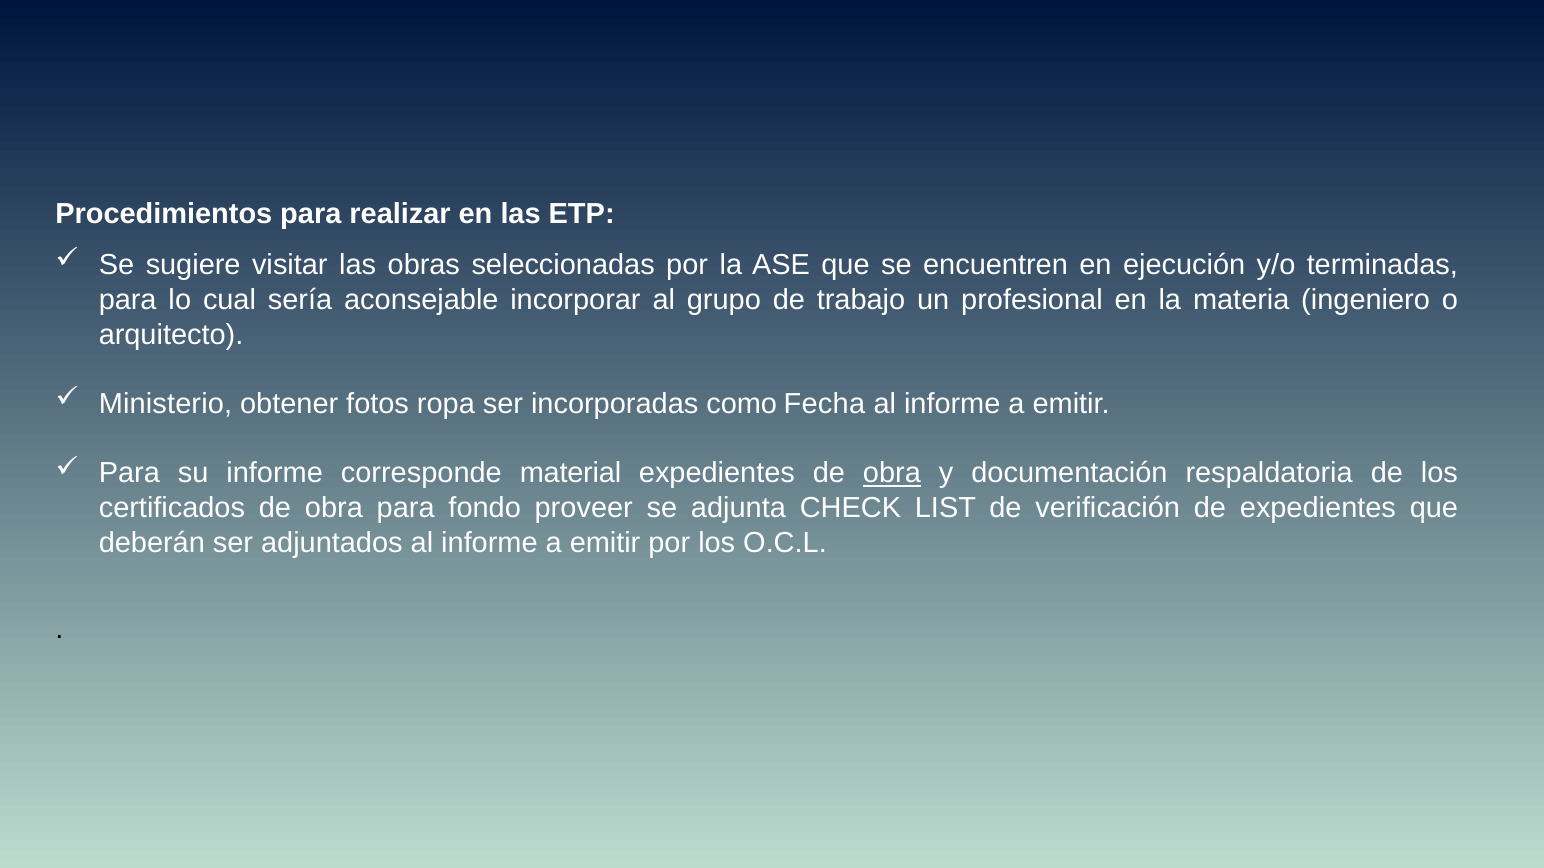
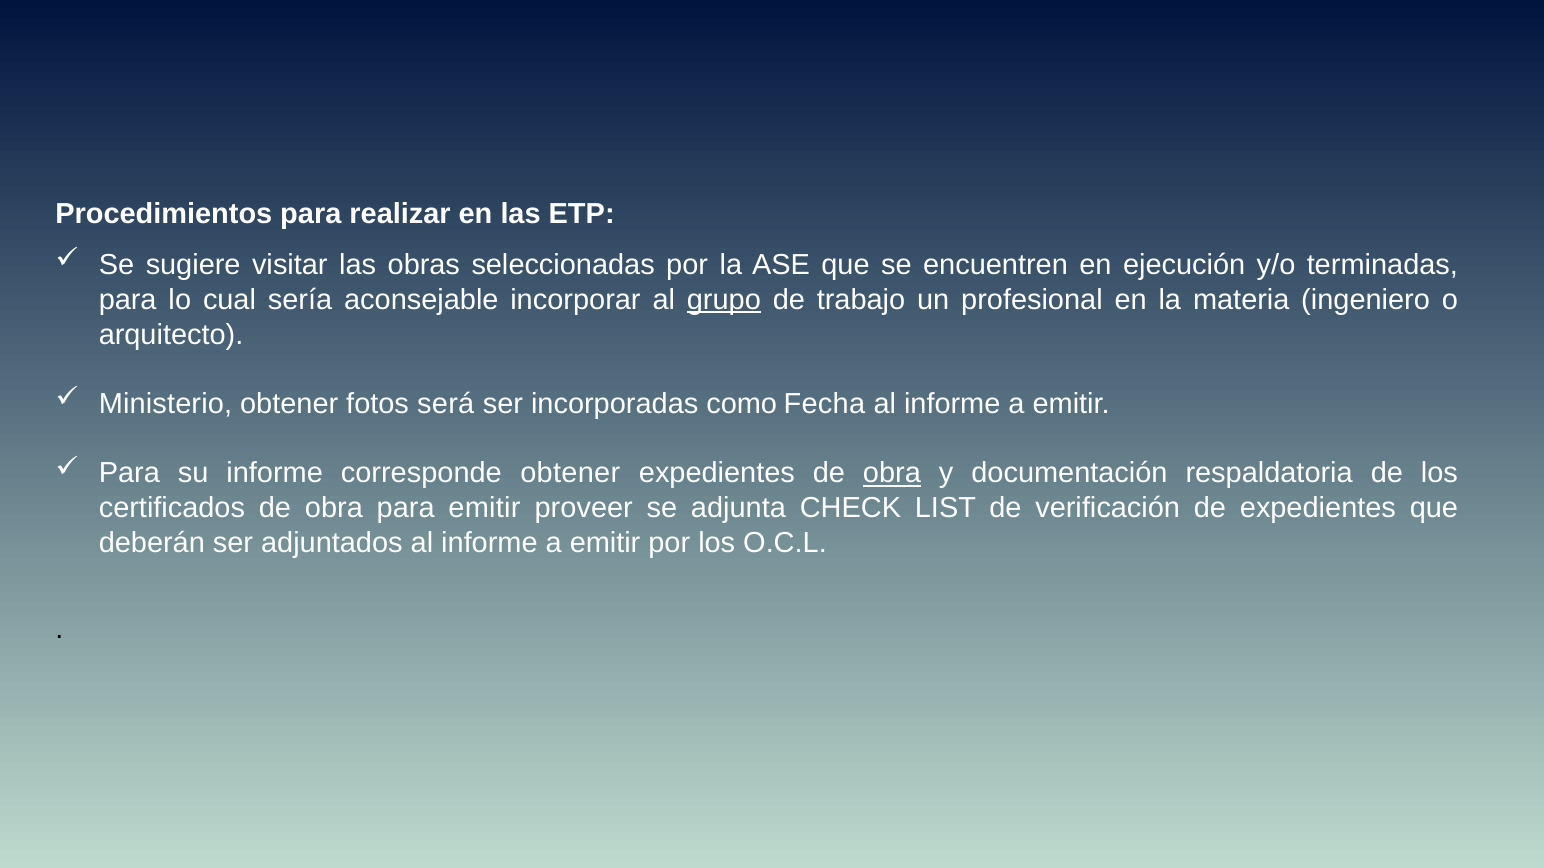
grupo underline: none -> present (724, 300)
ropa: ropa -> será (446, 404)
corresponde material: material -> obtener (570, 474)
para fondo: fondo -> emitir (485, 508)
